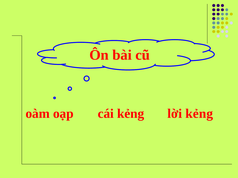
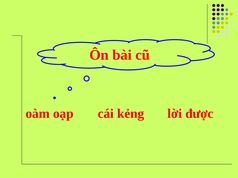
lời kẻng: kẻng -> được (199, 114)
